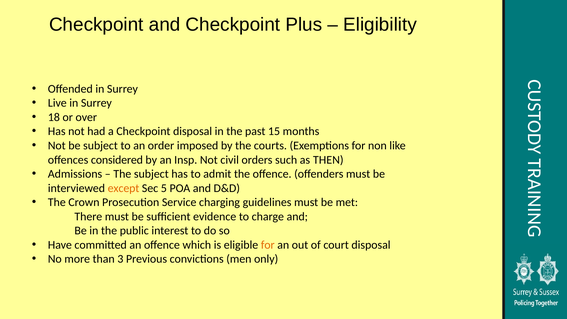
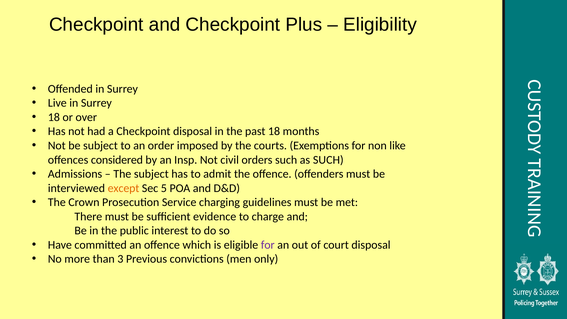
past 15: 15 -> 18 (274, 131)
as THEN: THEN -> SUCH (328, 160)
for colour: orange -> purple (268, 245)
